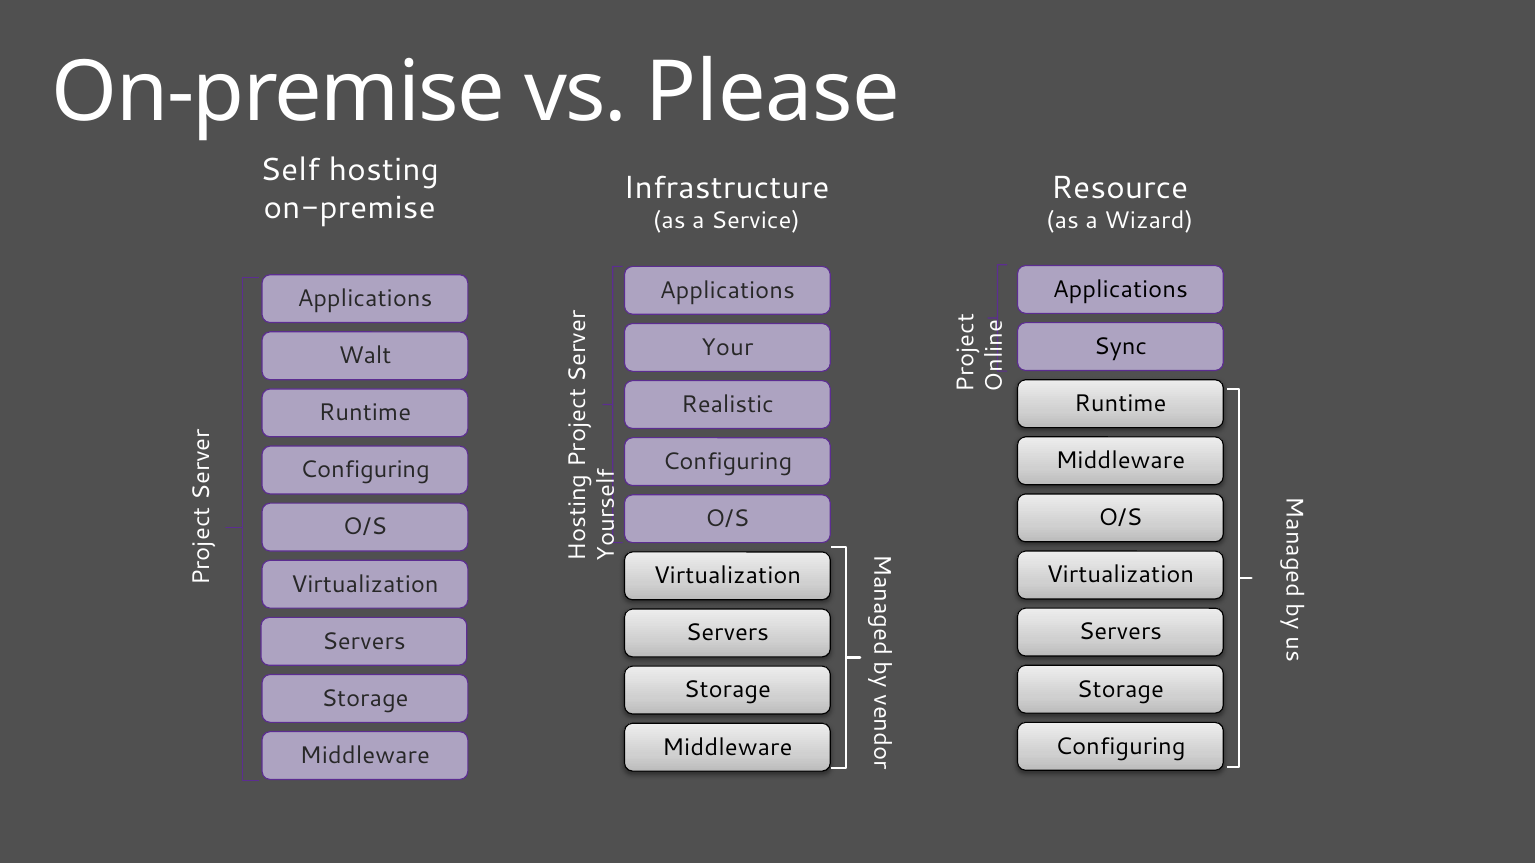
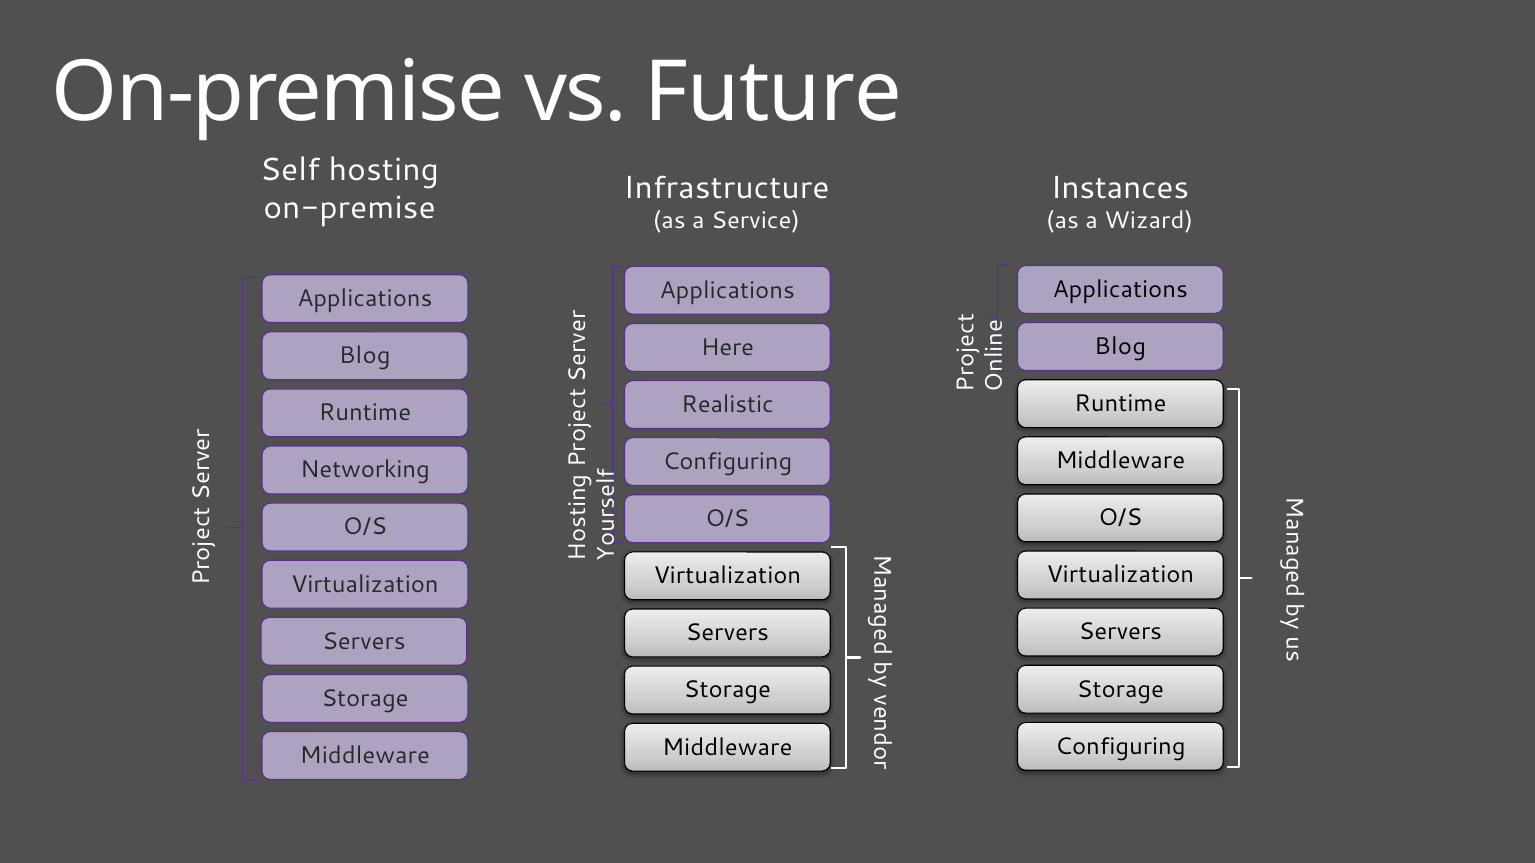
Please: Please -> Future (773, 93)
Resource: Resource -> Instances (1120, 188)
Sync: Sync -> Blog (1120, 347)
Your: Your -> Here (727, 347)
Walt: Walt -> Blog (365, 356)
Configuring: Configuring -> Networking (365, 470)
